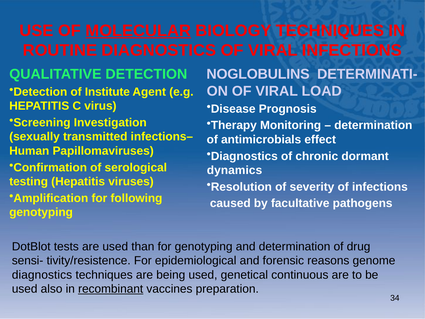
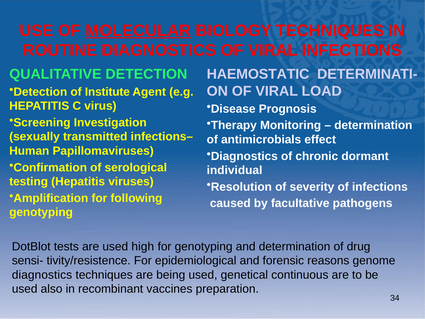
NOGLOBULINS: NOGLOBULINS -> HAEMOSTATIC (258, 74)
dynamics: dynamics -> individual (235, 170)
than: than -> high (143, 246)
recombinant underline: present -> none (111, 289)
